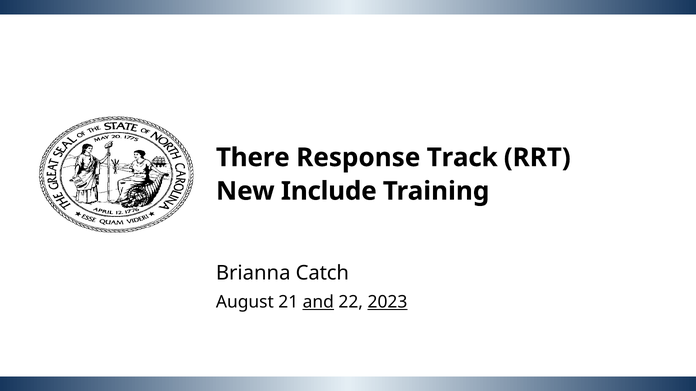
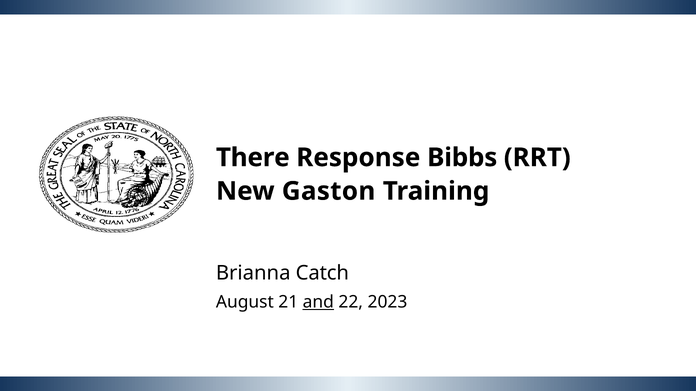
Track: Track -> Bibbs (462, 158)
Include: Include -> Gaston (329, 191)
2023 underline: present -> none (387, 302)
